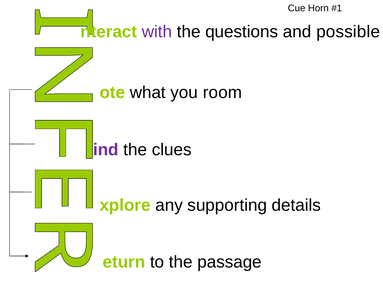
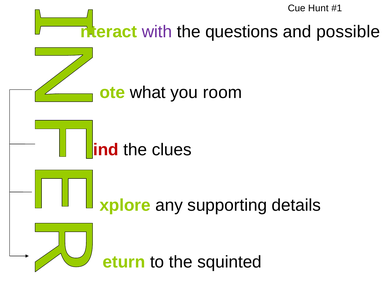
Horn: Horn -> Hunt (318, 8)
ind colour: purple -> red (106, 149)
passage: passage -> squinted (230, 261)
